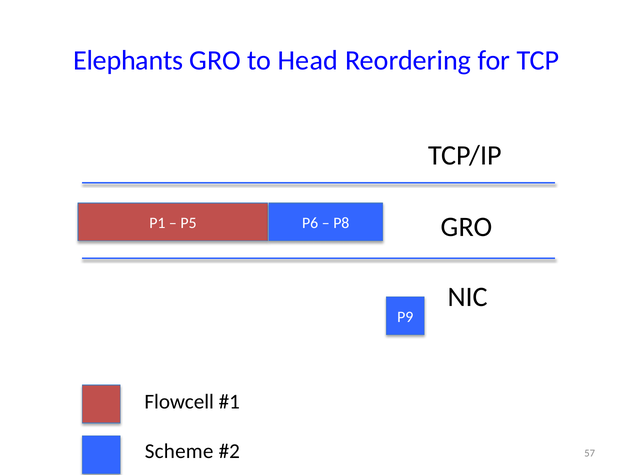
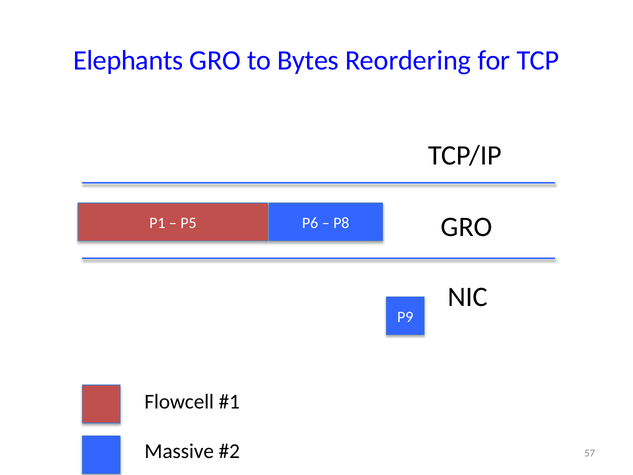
Head: Head -> Bytes (308, 61)
Scheme: Scheme -> Massive (179, 451)
